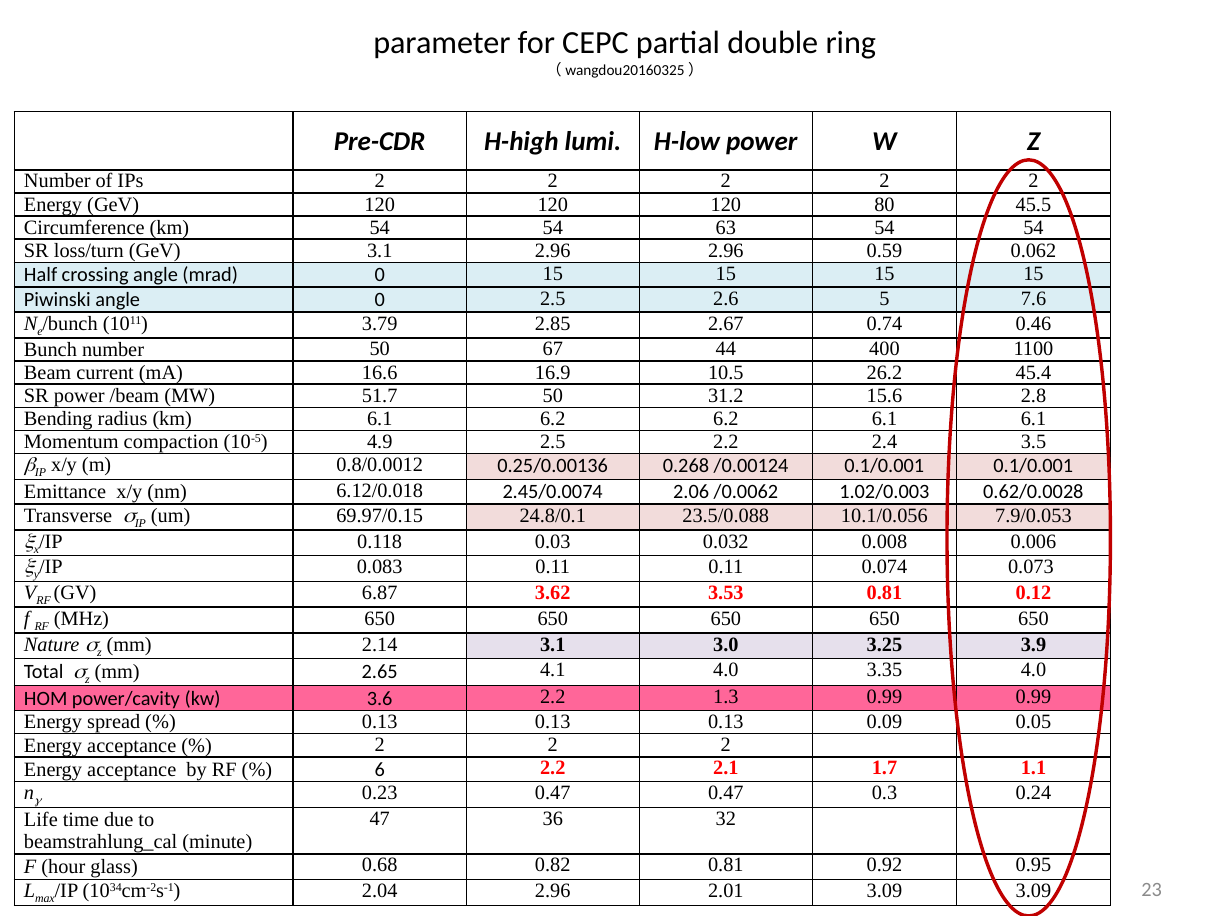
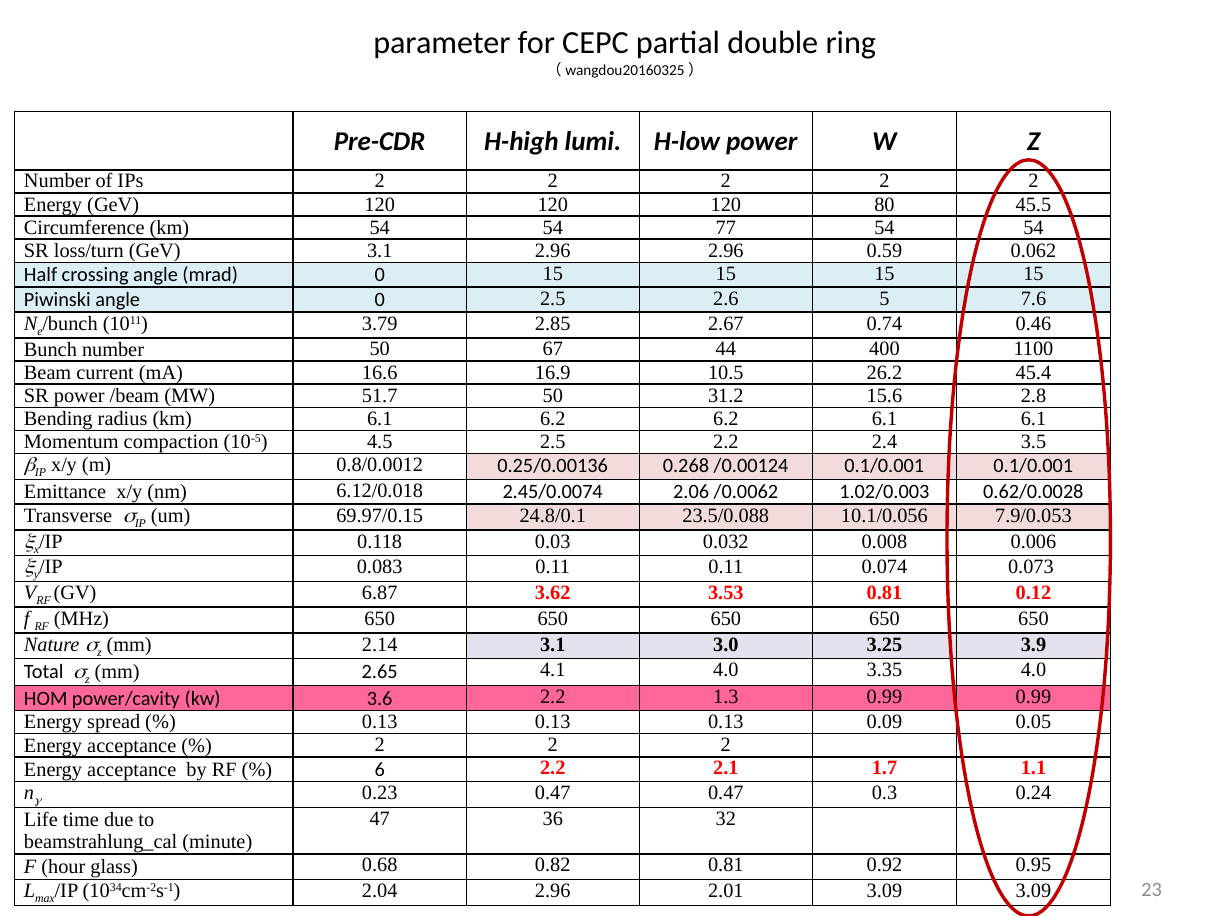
63: 63 -> 77 (726, 227)
4.9: 4.9 -> 4.5 (380, 442)
